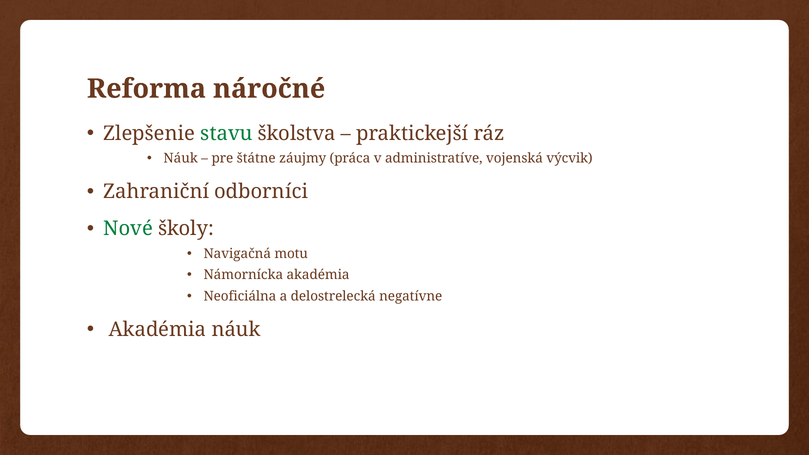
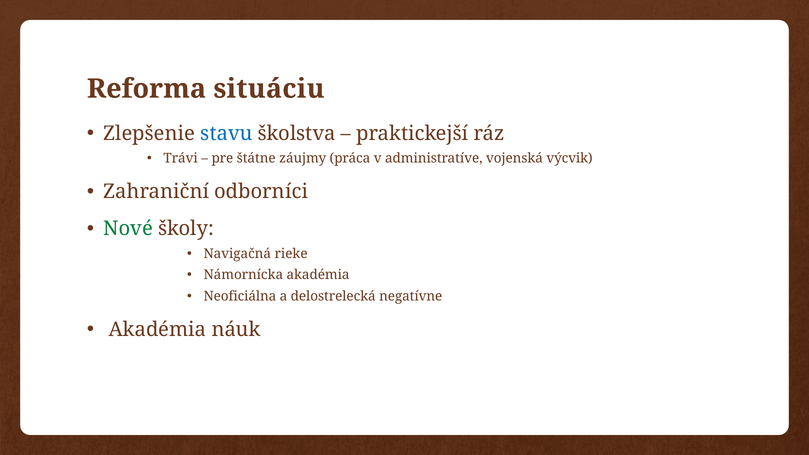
náročné: náročné -> situáciu (269, 89)
stavu colour: green -> blue (226, 134)
Náuk: Náuk -> Trávi (181, 158)
motu: motu -> rieke (291, 254)
